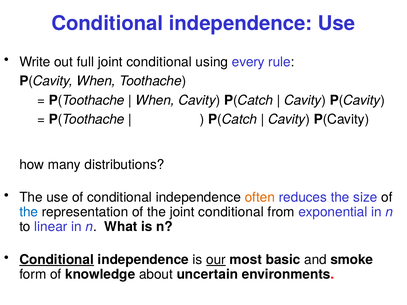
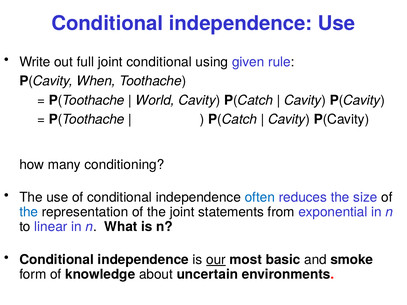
every: every -> given (248, 62)
When: When -> World (155, 100)
distributions: distributions -> conditioning (124, 165)
often colour: orange -> blue (260, 198)
the joint conditional: conditional -> statements (231, 212)
Conditional underline: present -> none (57, 260)
